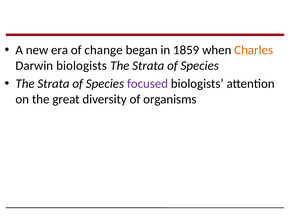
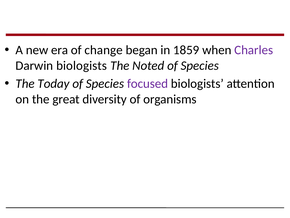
Charles colour: orange -> purple (254, 50)
Strata: Strata -> Noted (148, 65)
Strata: Strata -> Today (54, 83)
